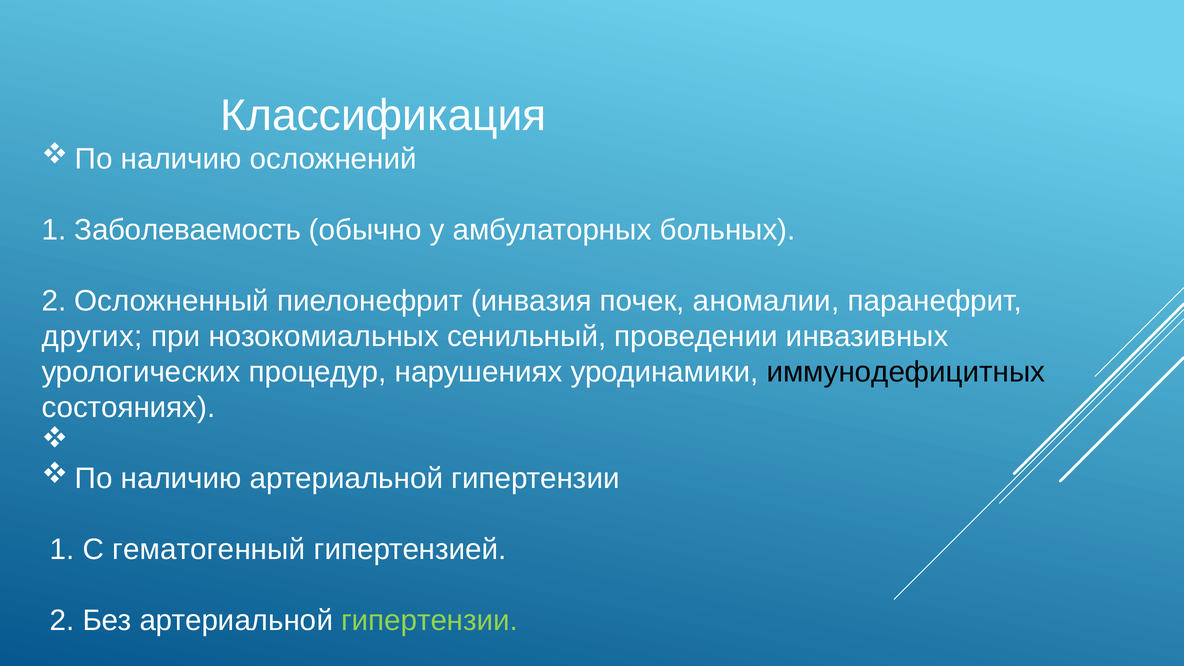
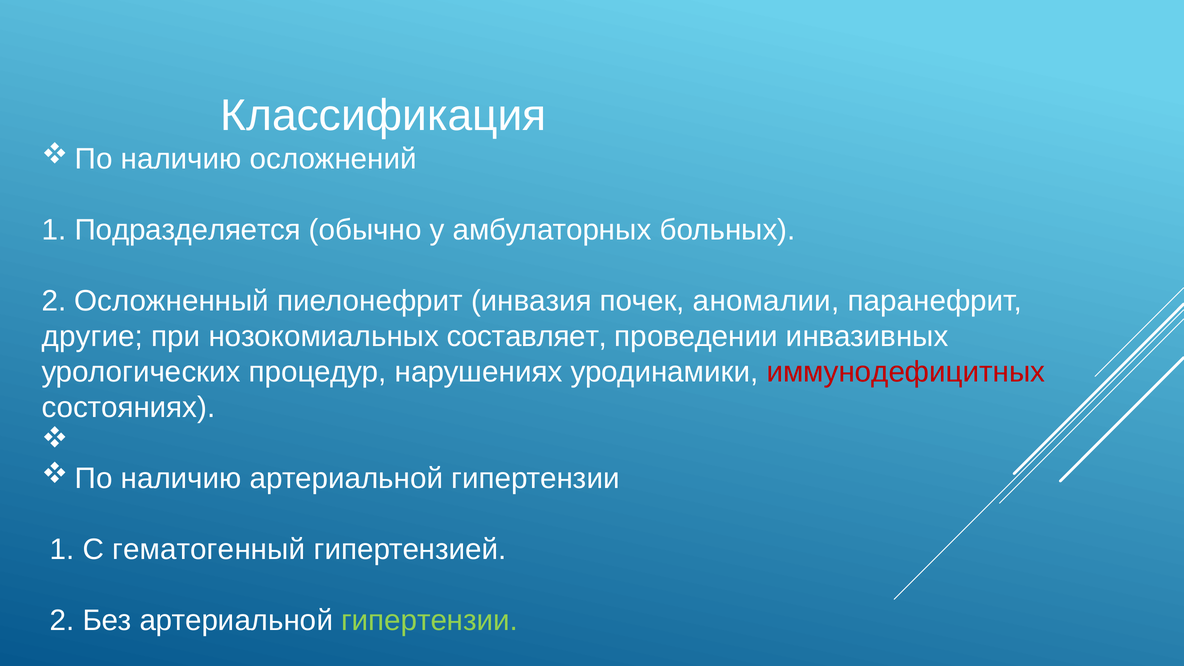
Заболеваемость: Заболеваемость -> Подразделяется (188, 230)
других: других -> другие (92, 336)
сенильный: сенильный -> составляет (527, 336)
иммунодефицитных colour: black -> red (906, 372)
